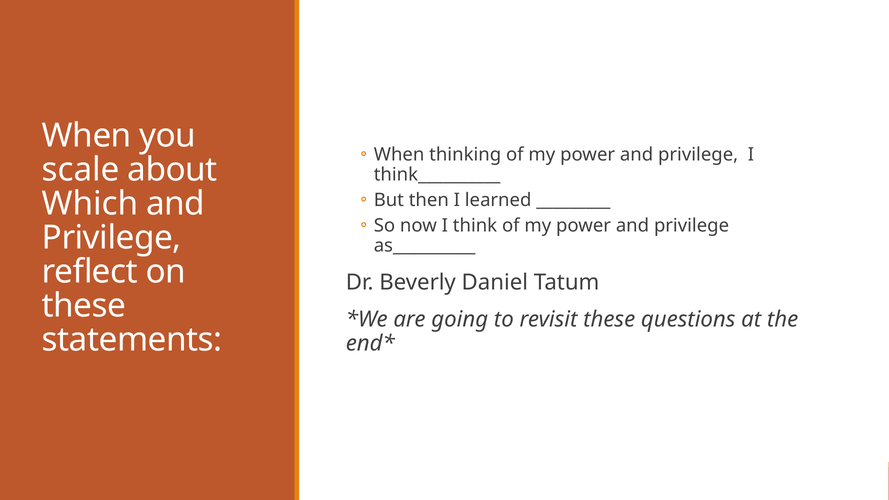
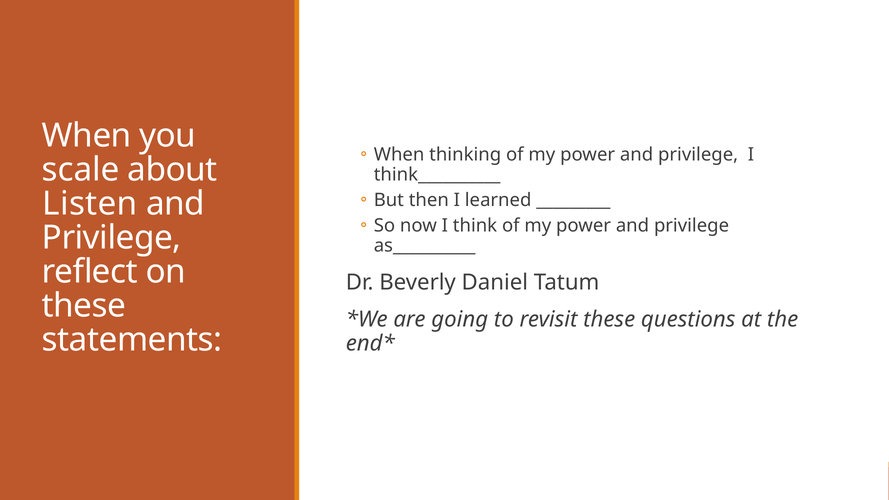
Which: Which -> Listen (90, 204)
